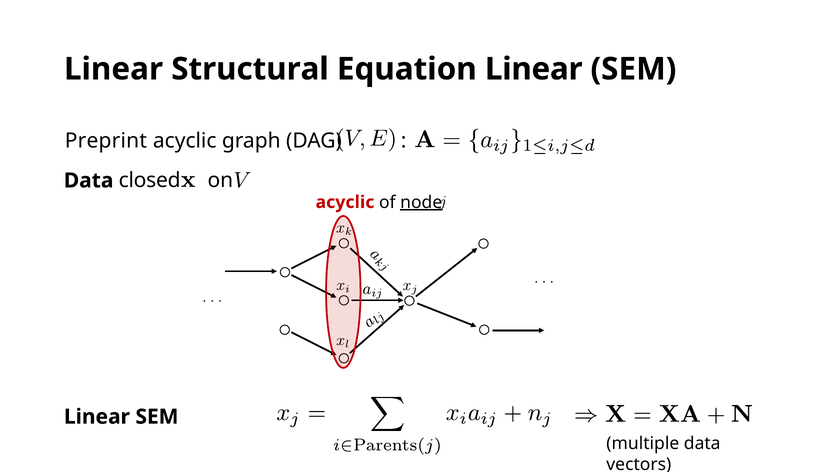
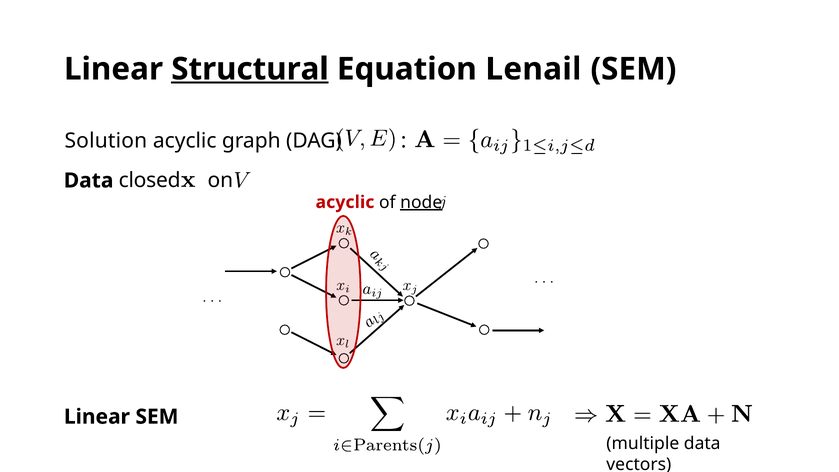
Structural underline: none -> present (250, 69)
Equation Linear: Linear -> Lenail (533, 69)
Preprint: Preprint -> Solution (106, 141)
